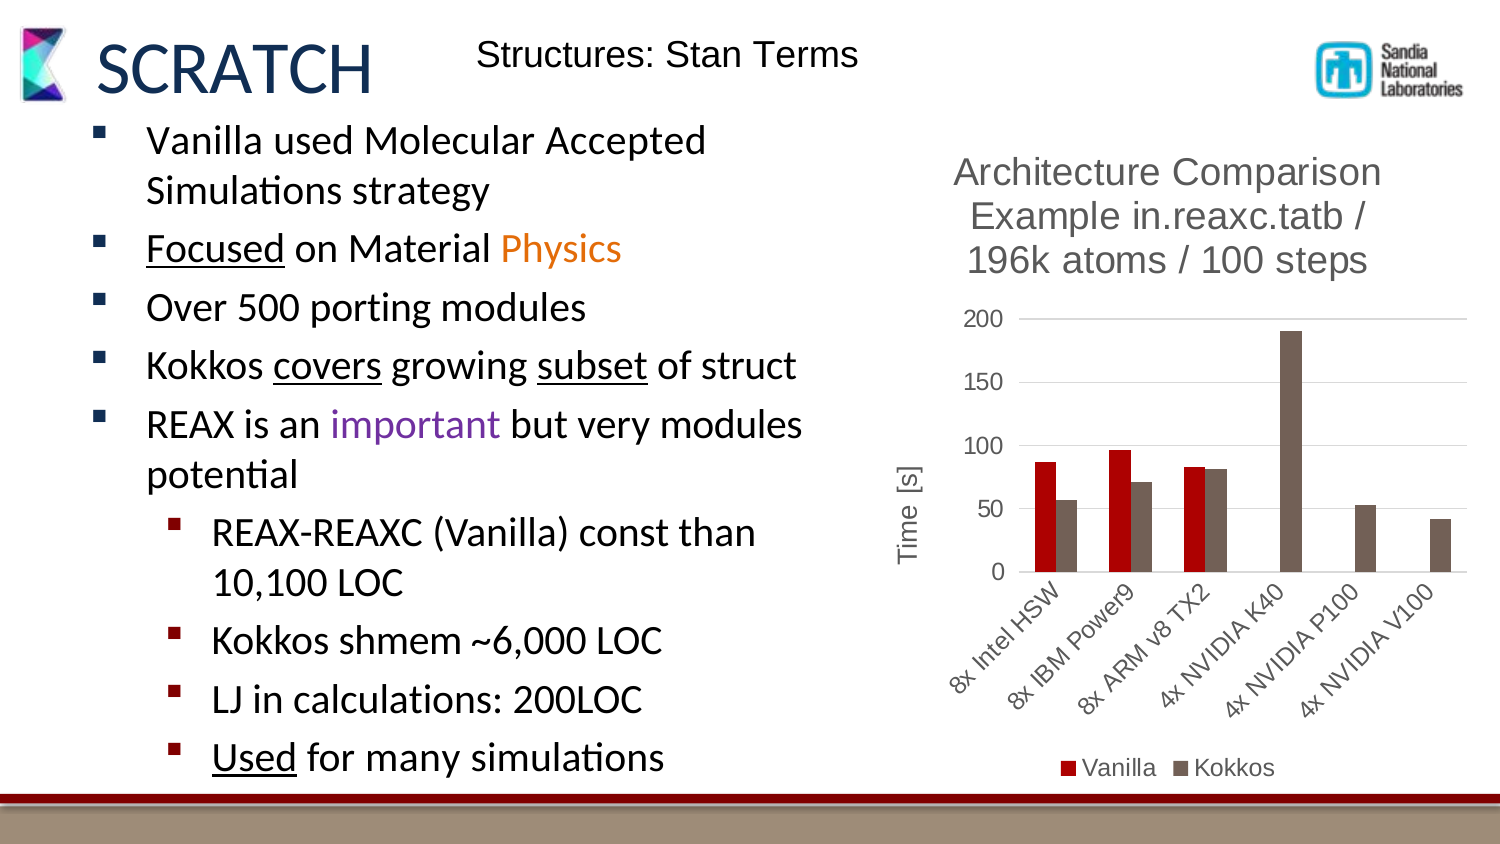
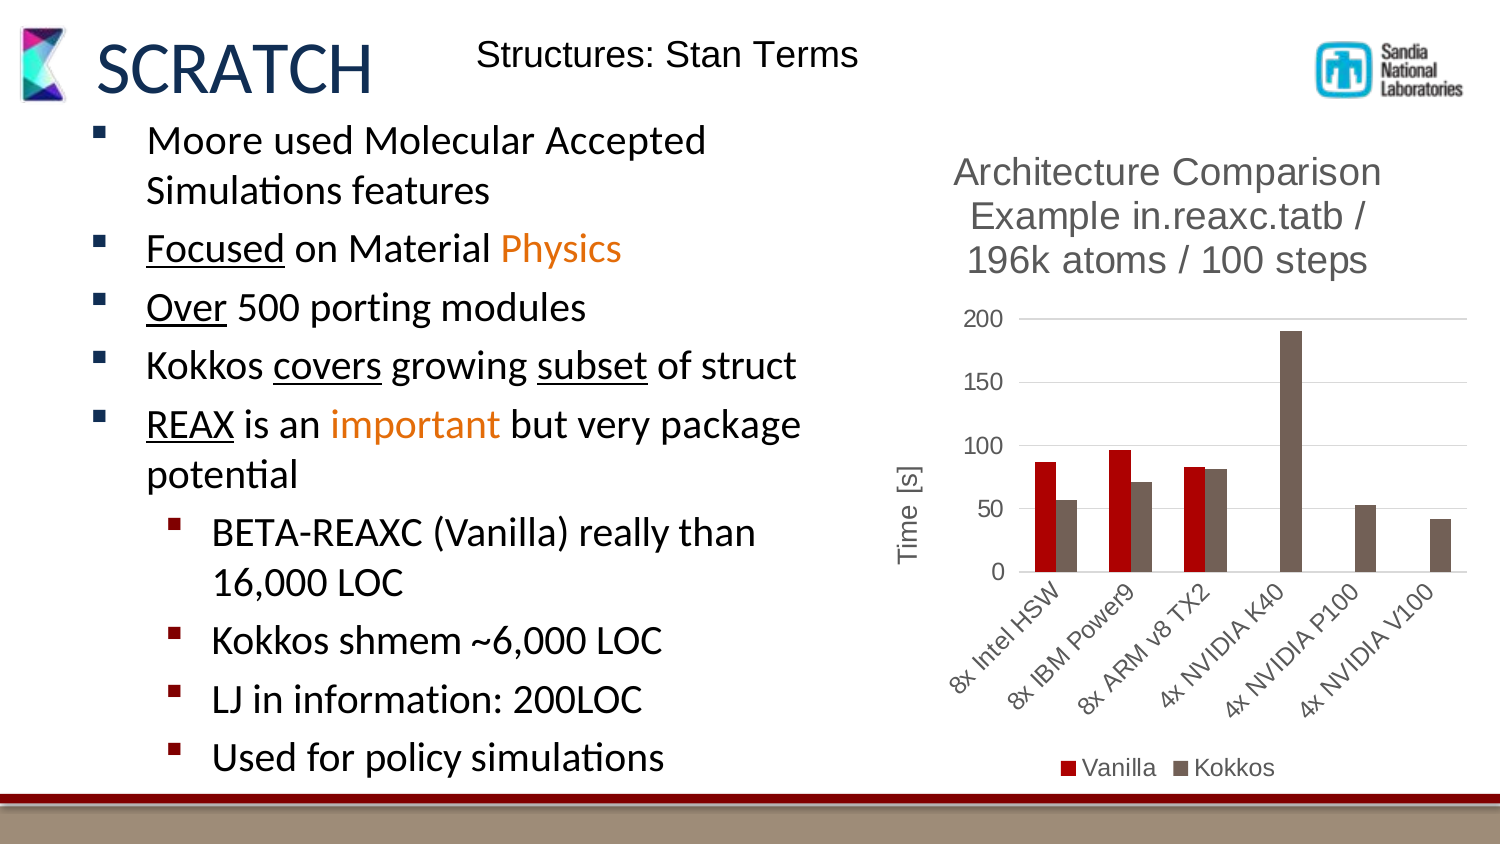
Vanilla: Vanilla -> Moore (205, 141)
strategy: strategy -> features (421, 191)
Over underline: none -> present (187, 307)
REAX underline: none -> present (190, 424)
important colour: purple -> orange (416, 424)
very modules: modules -> package (731, 424)
REAX-REAXC: REAX-REAXC -> BETA-REAXC (317, 533)
const: const -> really (624, 533)
10,100: 10,100 -> 16,000 (270, 583)
calculations: calculations -> information (398, 699)
Used underline: present -> none (254, 758)
many: many -> policy (413, 758)
